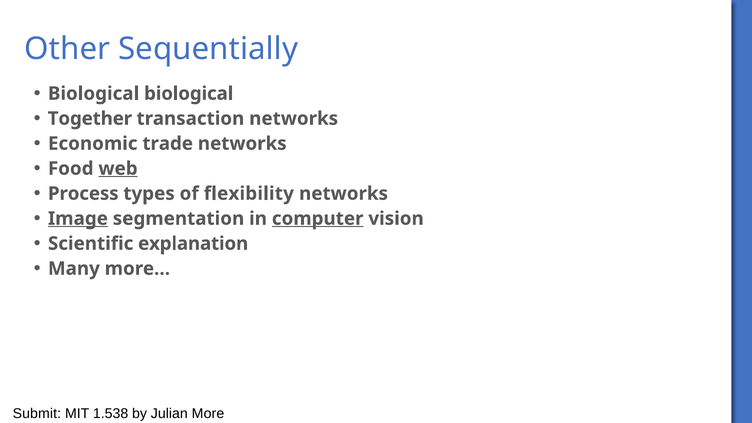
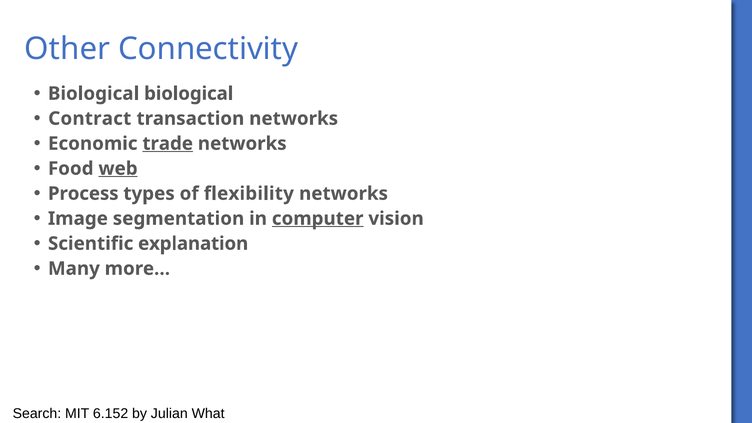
Sequentially: Sequentially -> Connectivity (208, 49)
Together: Together -> Contract (90, 119)
trade underline: none -> present (168, 144)
Image underline: present -> none (78, 219)
Submit: Submit -> Search (37, 413)
1.538: 1.538 -> 6.152 (111, 413)
More: More -> What (208, 413)
